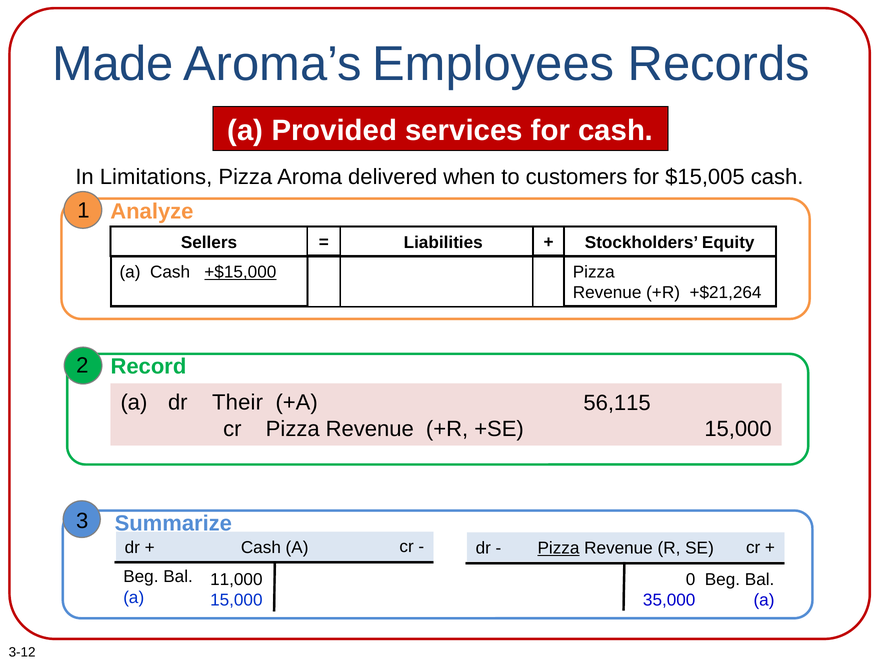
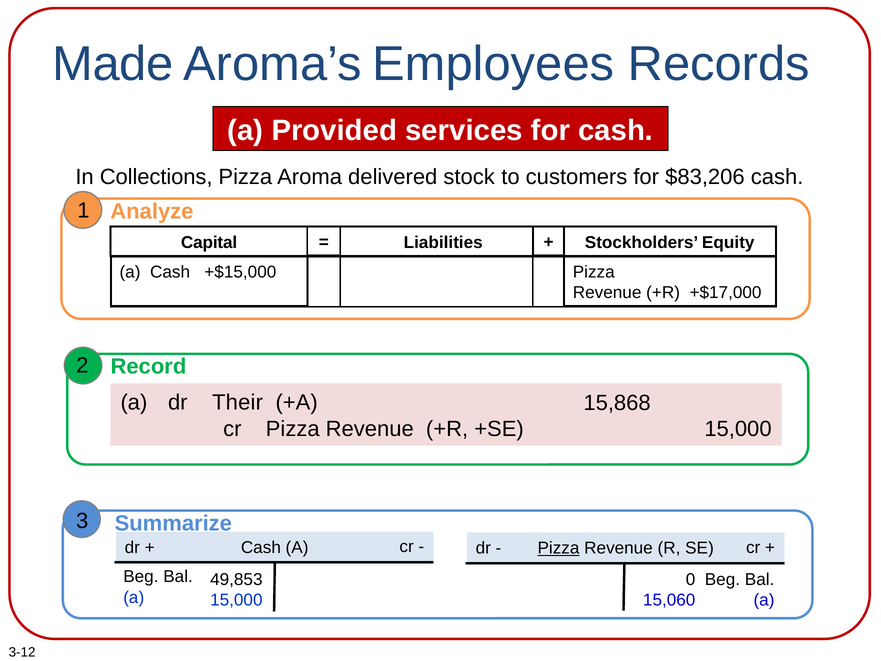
Limitations: Limitations -> Collections (156, 177)
when: when -> stock (469, 177)
$15,005: $15,005 -> $83,206 (705, 177)
Sellers: Sellers -> Capital (209, 242)
+$15,000 underline: present -> none (240, 272)
+$21,264: +$21,264 -> +$17,000 (726, 293)
56,115: 56,115 -> 15,868 (617, 403)
11,000: 11,000 -> 49,853 (236, 579)
35,000: 35,000 -> 15,060 (669, 600)
